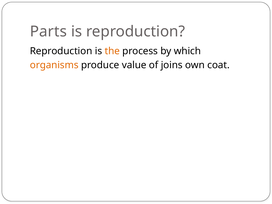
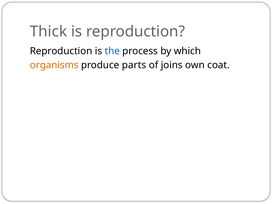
Parts: Parts -> Thick (48, 31)
the colour: orange -> blue (112, 51)
value: value -> parts (134, 65)
